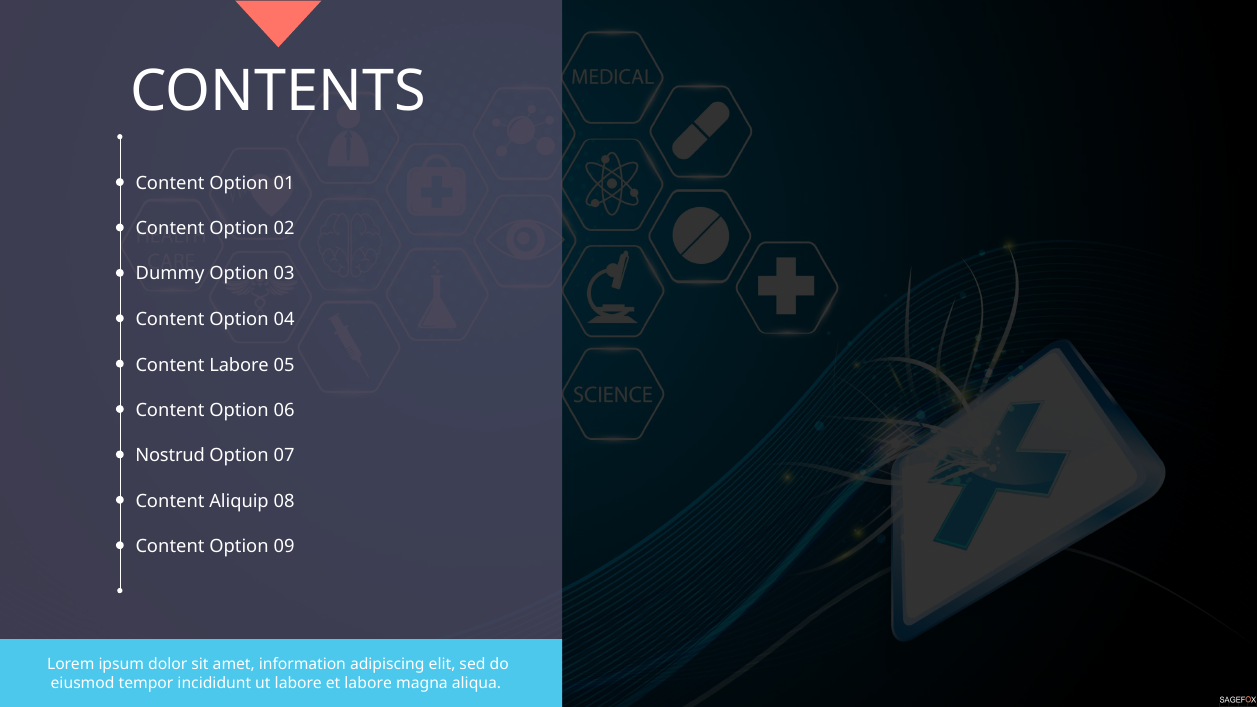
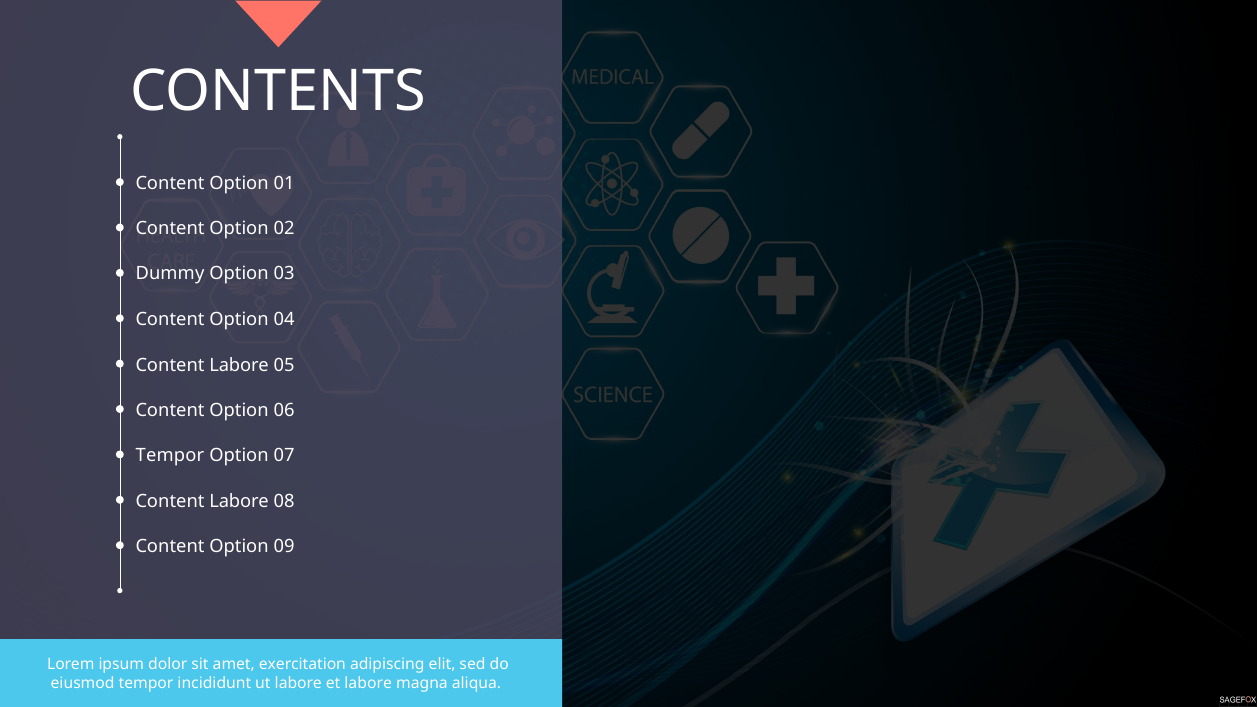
Nostrud: Nostrud -> Tempor (170, 456)
Aliquip: Aliquip -> Labore (239, 501)
information: information -> exercitation (302, 664)
